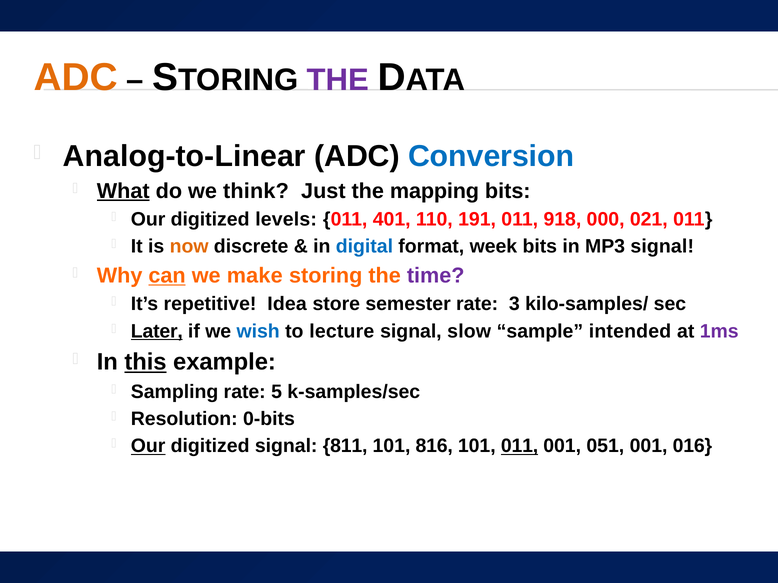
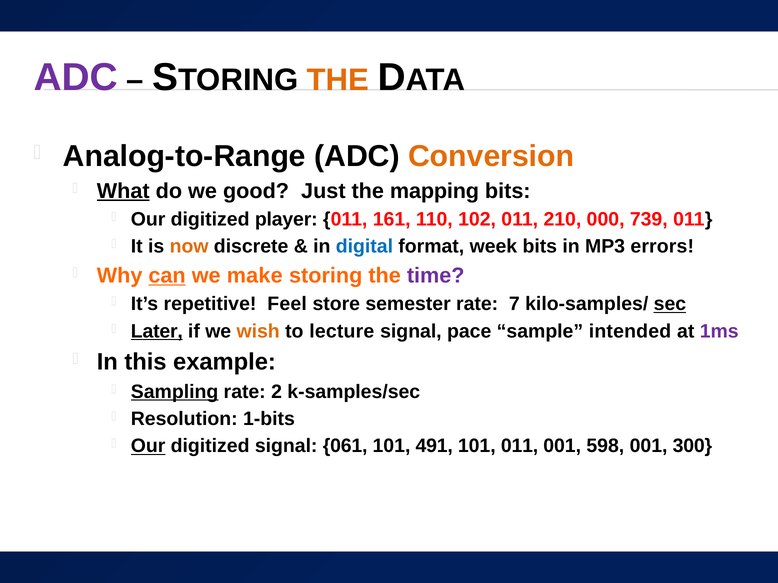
ADC colour: orange -> purple (76, 77)
THE colour: purple -> orange (338, 80)
Analog-to-Linear: Analog-to-Linear -> Analog-to-Range (184, 156)
Conversion colour: blue -> orange (491, 156)
think: think -> good (256, 191)
levels: levels -> player (286, 220)
401: 401 -> 161 (392, 220)
191: 191 -> 102 (477, 220)
918: 918 -> 210 (562, 220)
021: 021 -> 739 (649, 220)
MP3 signal: signal -> errors (662, 247)
Idea: Idea -> Feel (287, 304)
3: 3 -> 7 (514, 304)
sec underline: none -> present (670, 304)
wish colour: blue -> orange (258, 331)
slow: slow -> pace (469, 331)
this underline: present -> none (145, 362)
Sampling underline: none -> present (175, 392)
5: 5 -> 2 (277, 392)
0-bits: 0-bits -> 1-bits (269, 419)
811: 811 -> 061 (345, 446)
816: 816 -> 491 (434, 446)
011 underline: present -> none (520, 446)
051: 051 -> 598 (605, 446)
016: 016 -> 300 (692, 446)
